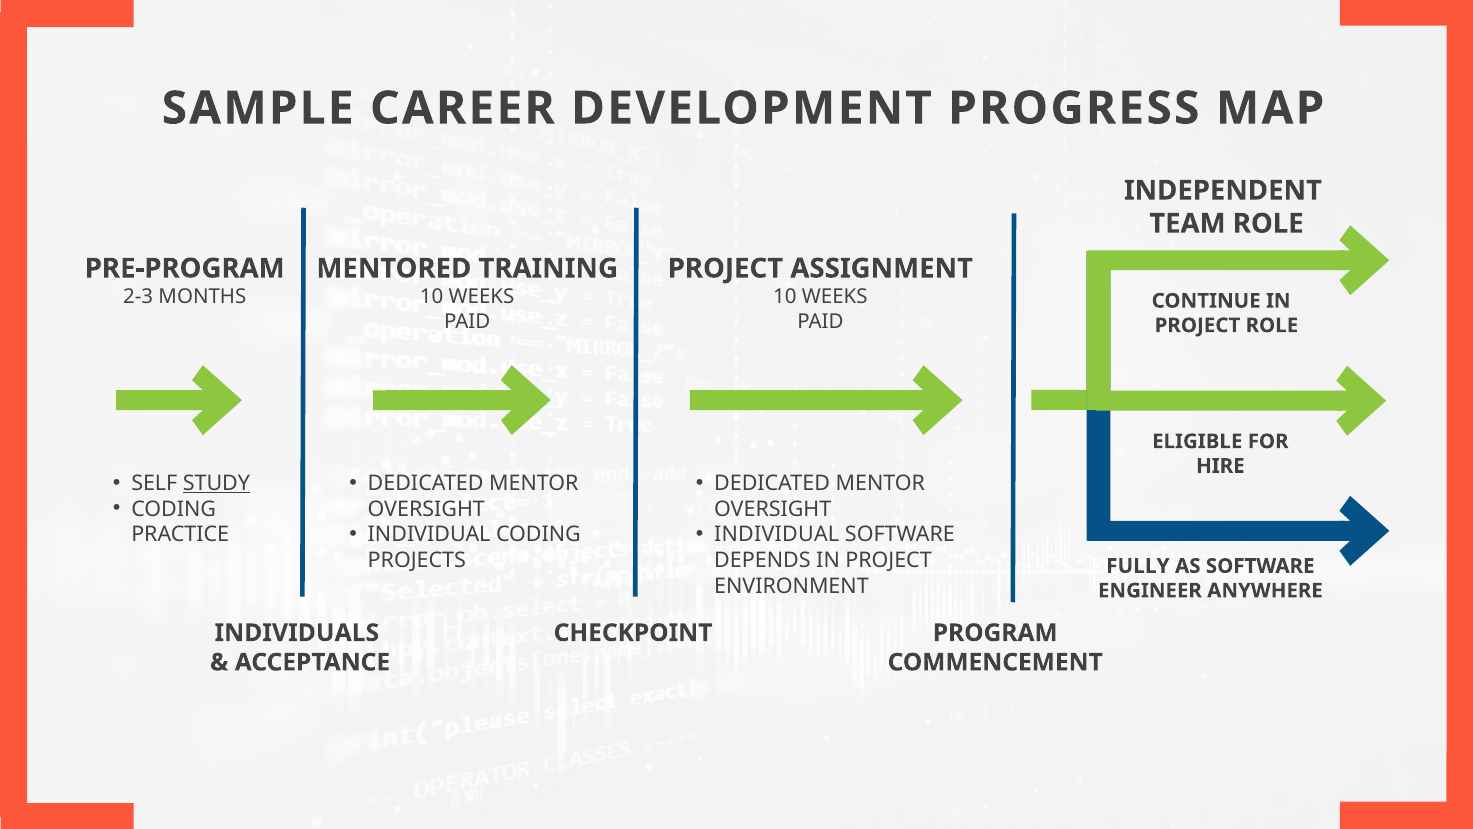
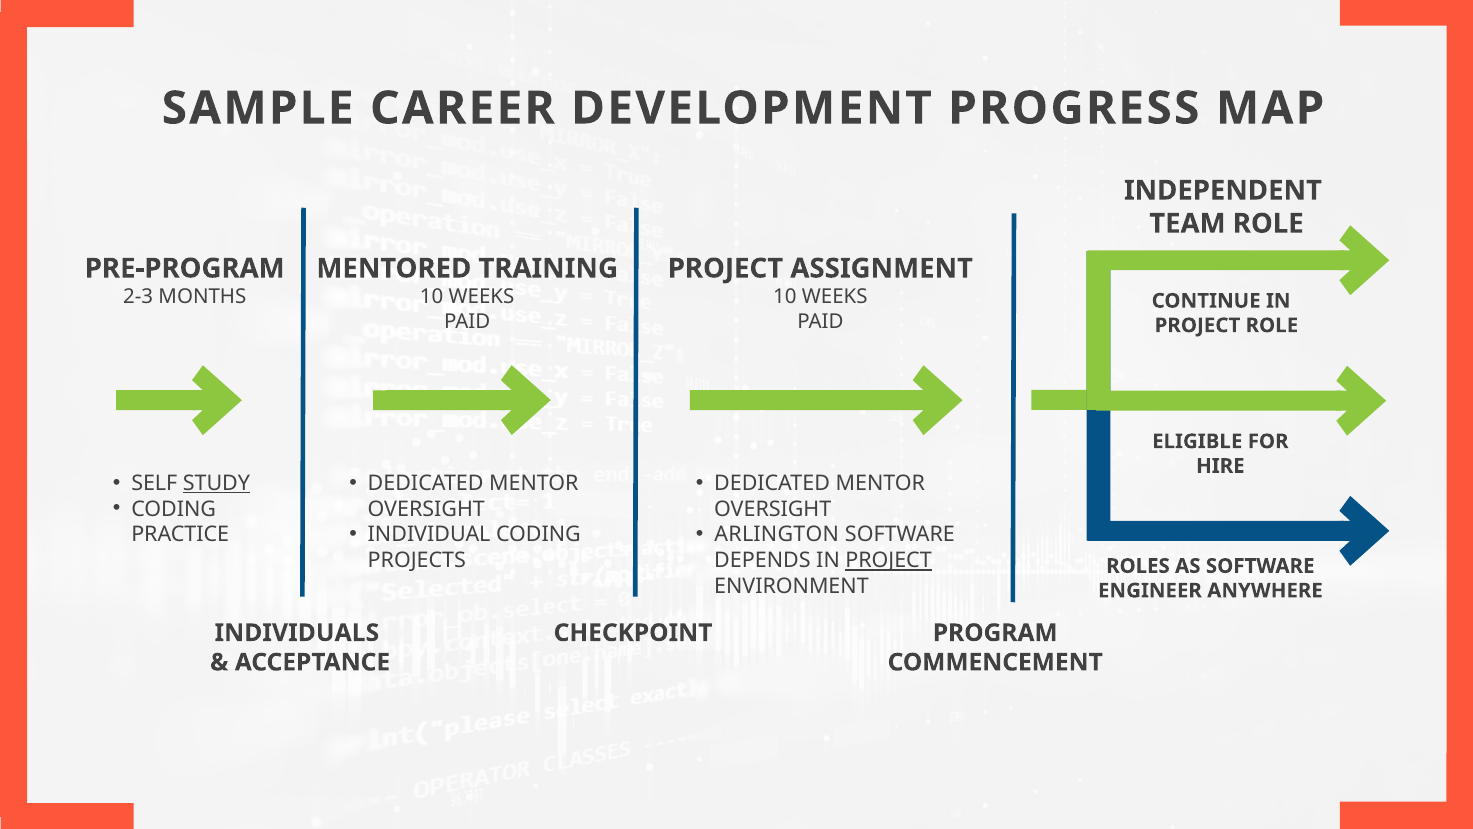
INDIVIDUAL: INDIVIDUAL -> ARLINGTON (777, 535)
PROJECT underline: none -> present (889, 560)
FULLY: FULLY -> ROLES (1138, 566)
